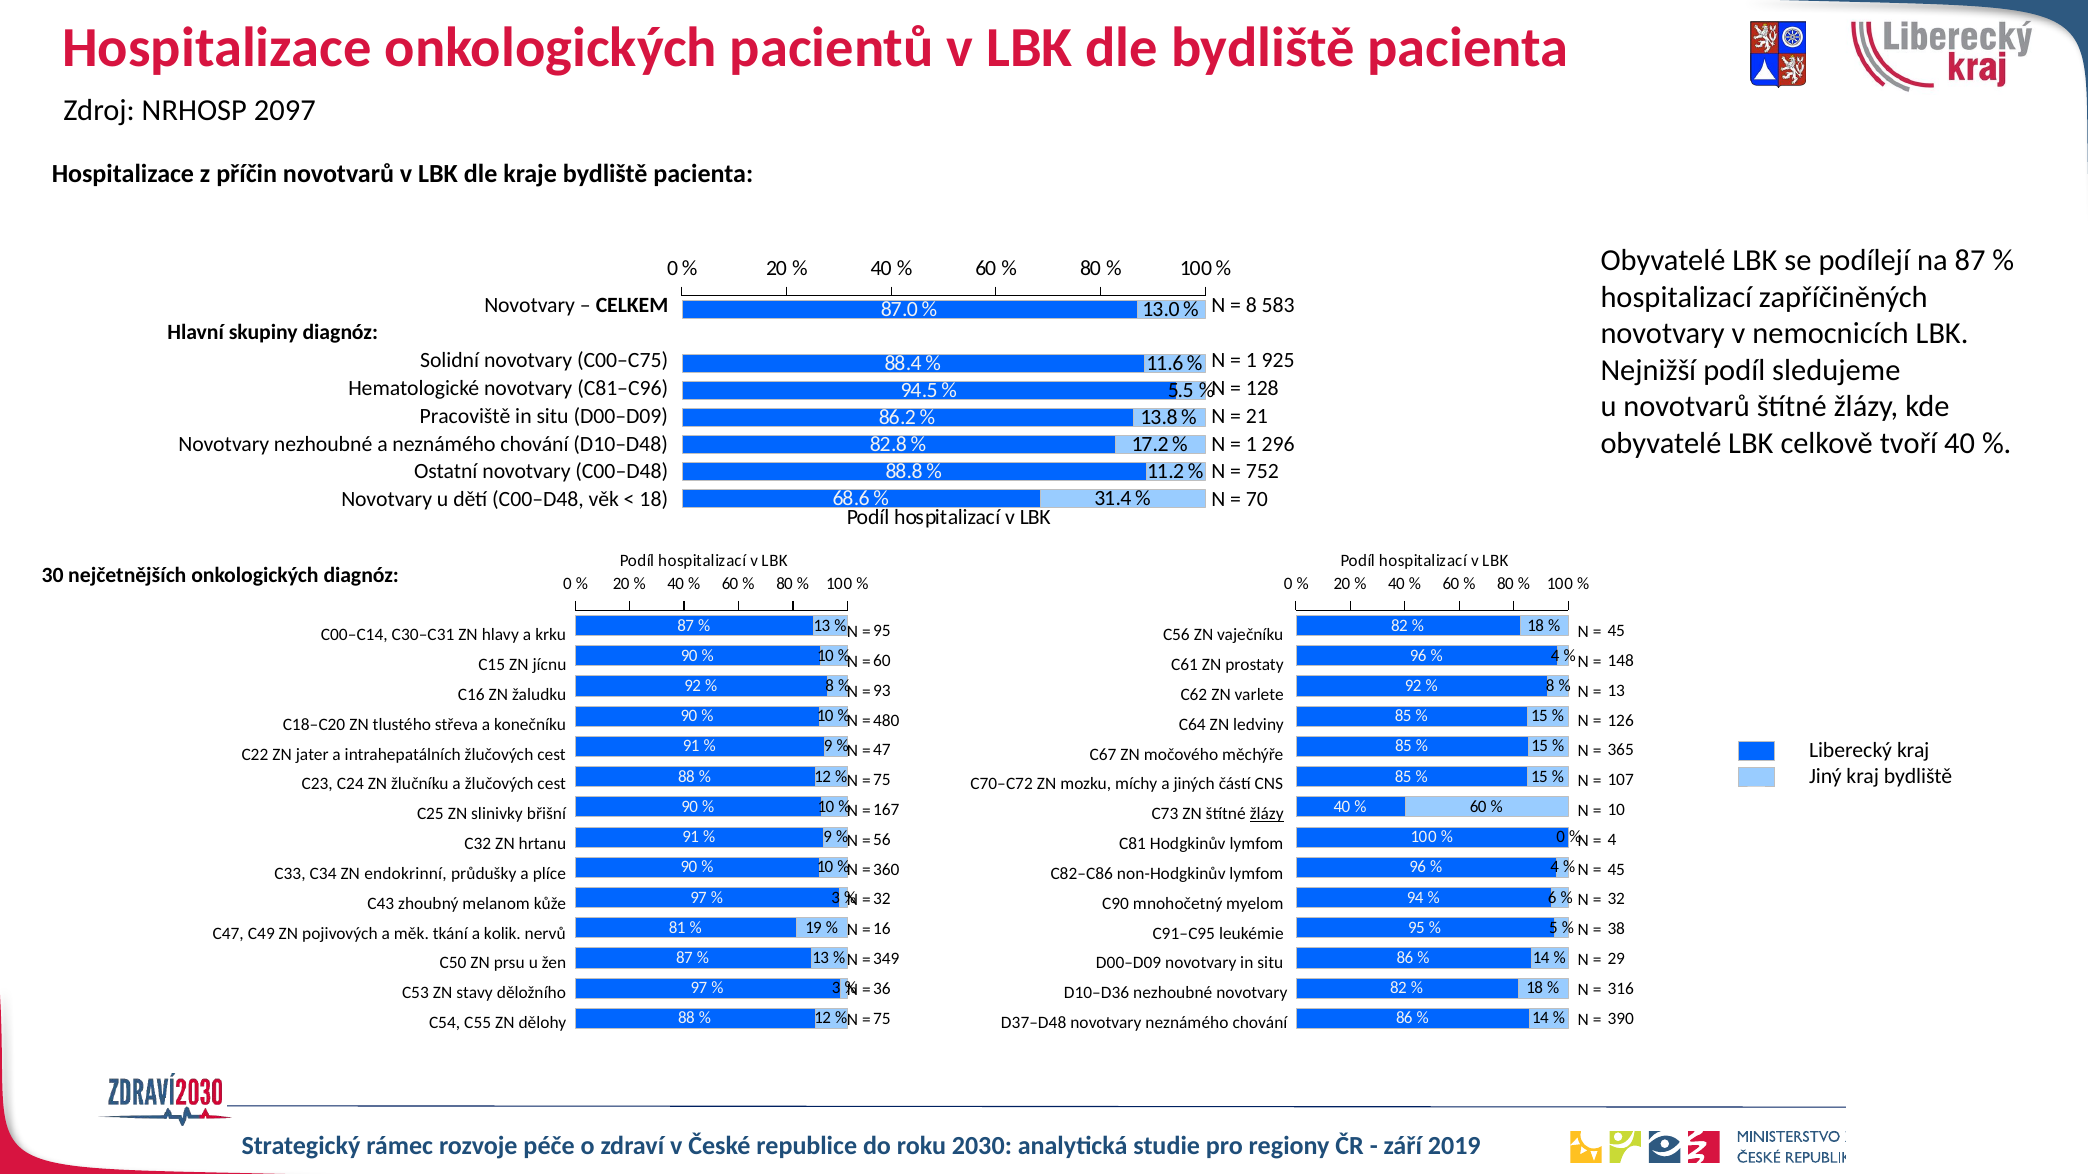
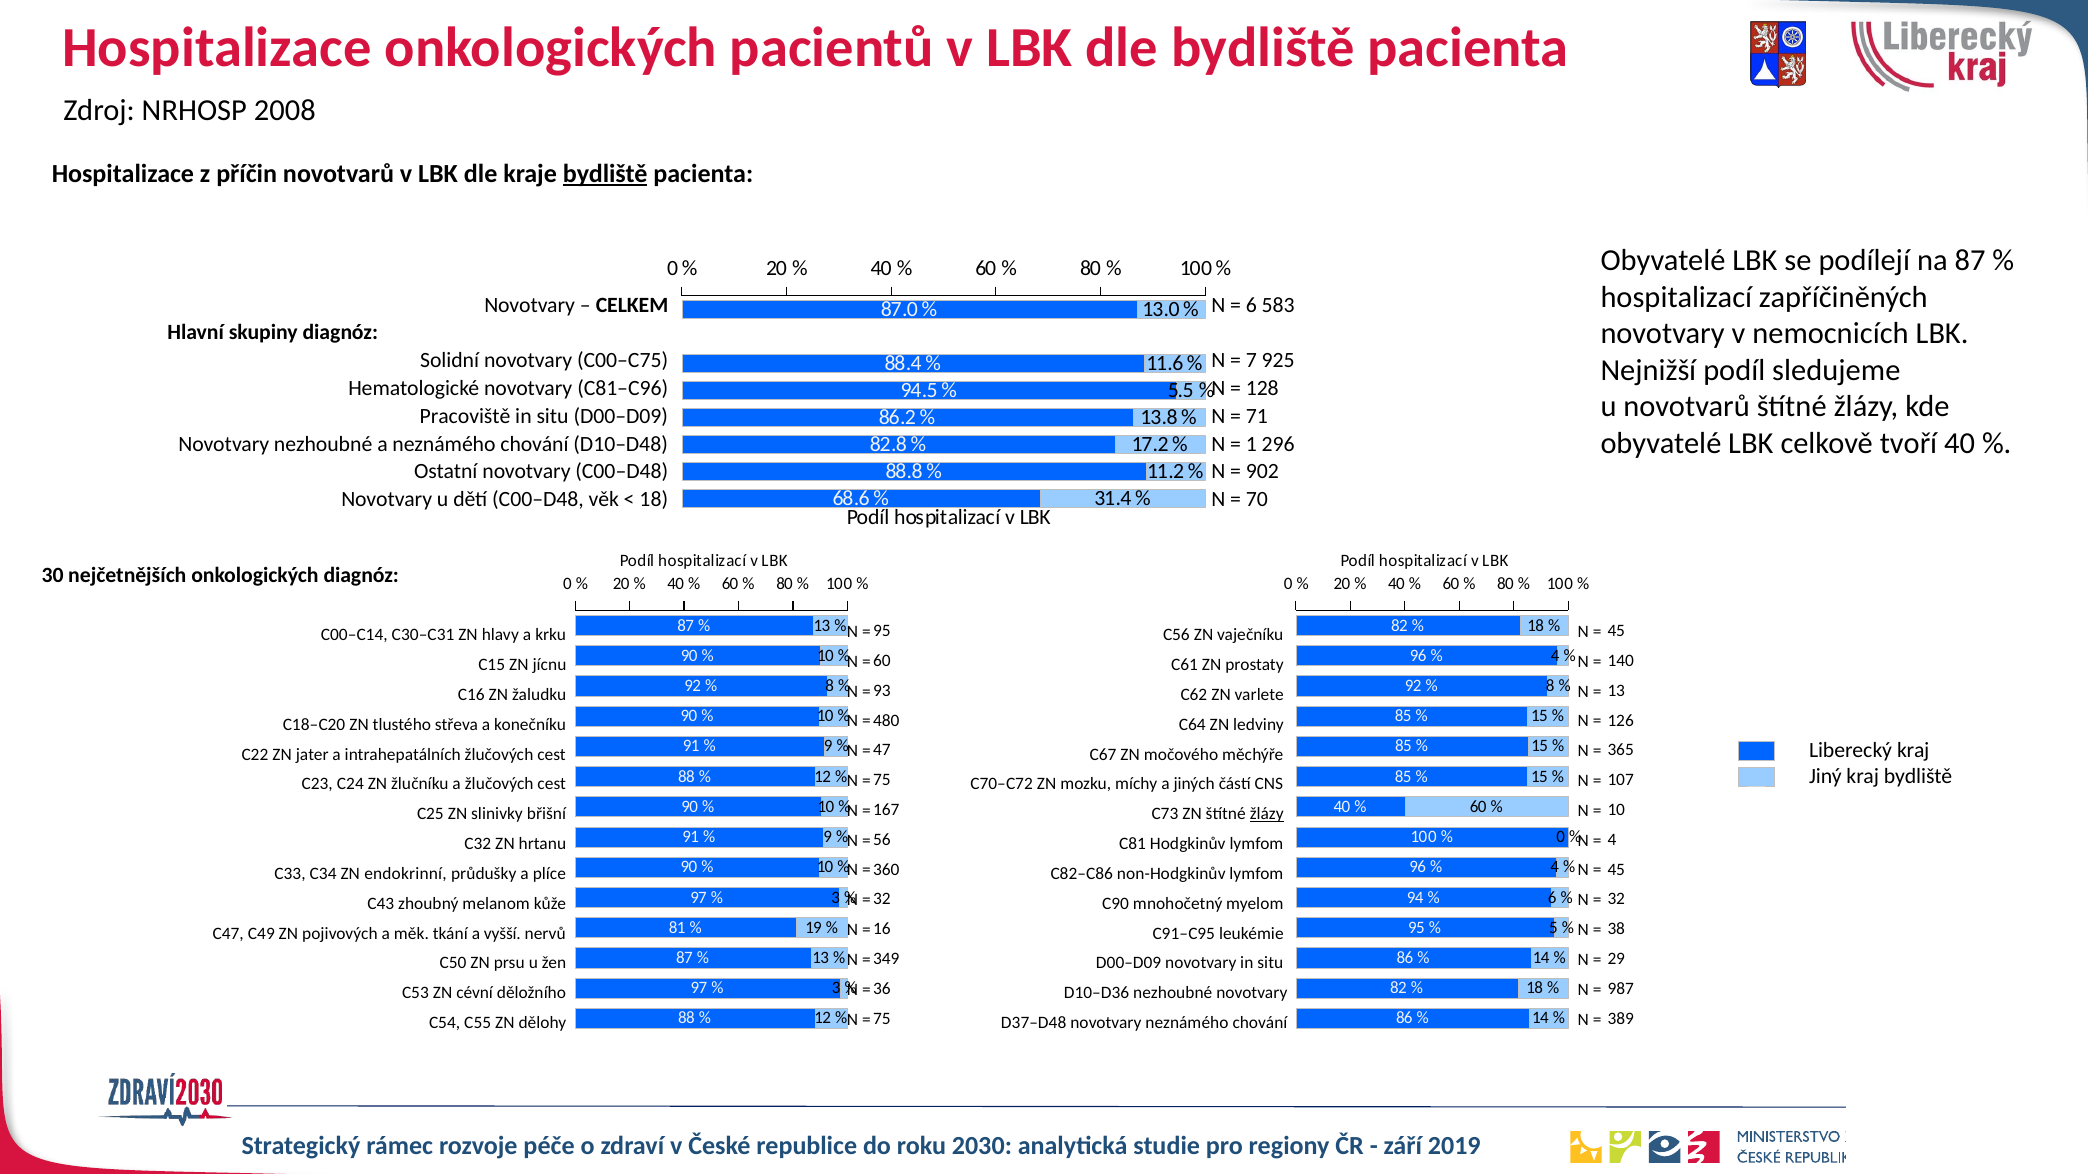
2097: 2097 -> 2008 (285, 110)
bydliště underline: none -> present (605, 174)
8: 8 -> 6 (1251, 305)
1: 1 -> 7 (1251, 361)
21: 21 -> 71 (1257, 416)
752: 752 -> 902 (1262, 472)
148: 148 -> 140 (1621, 661)
kolik: kolik -> vyšší (502, 934)
stavy: stavy -> cévní (475, 993)
316: 316 -> 987 (1621, 989)
390: 390 -> 389 (1621, 1019)
